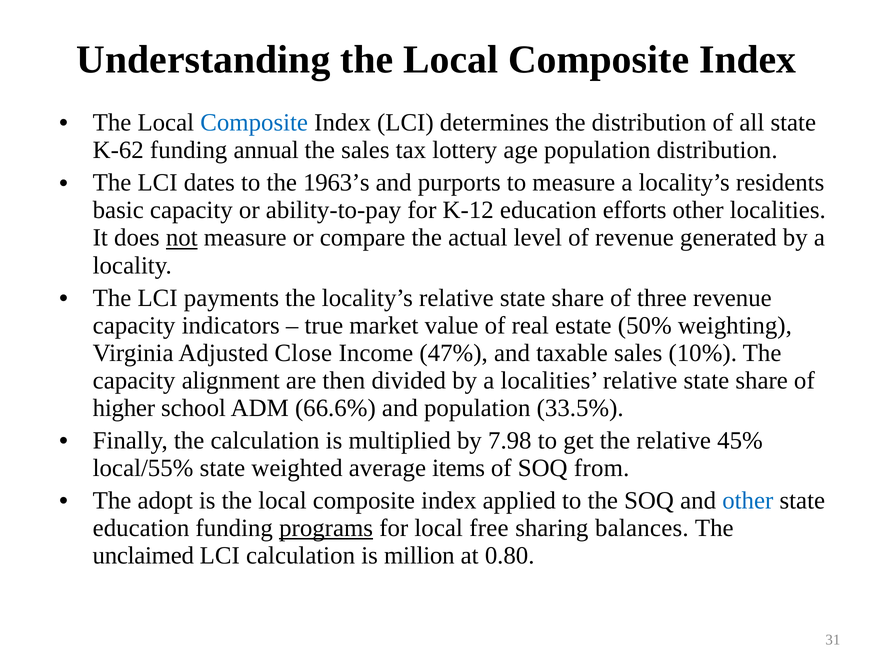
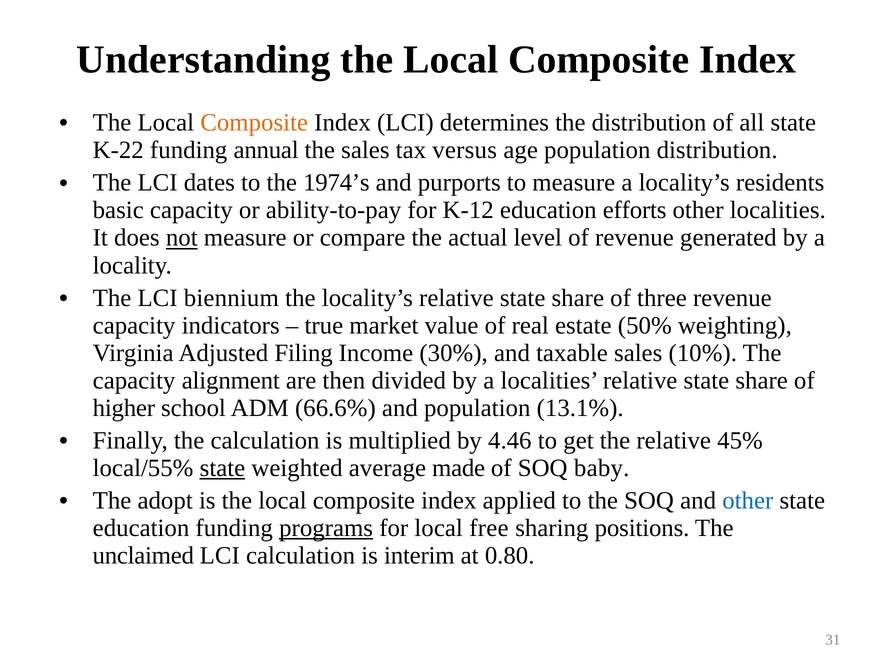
Composite colour: blue -> orange (254, 123)
K-62: K-62 -> K-22 (118, 150)
lottery: lottery -> versus (465, 150)
1963’s: 1963’s -> 1974’s (336, 183)
payments: payments -> biennium (231, 298)
Close: Close -> Filing (304, 353)
47%: 47% -> 30% (454, 353)
33.5%: 33.5% -> 13.1% (580, 408)
7.98: 7.98 -> 4.46 (510, 441)
state underline: none -> present (222, 468)
items: items -> made (459, 468)
from: from -> baby (602, 468)
balances: balances -> positions (642, 528)
million: million -> interim (419, 556)
